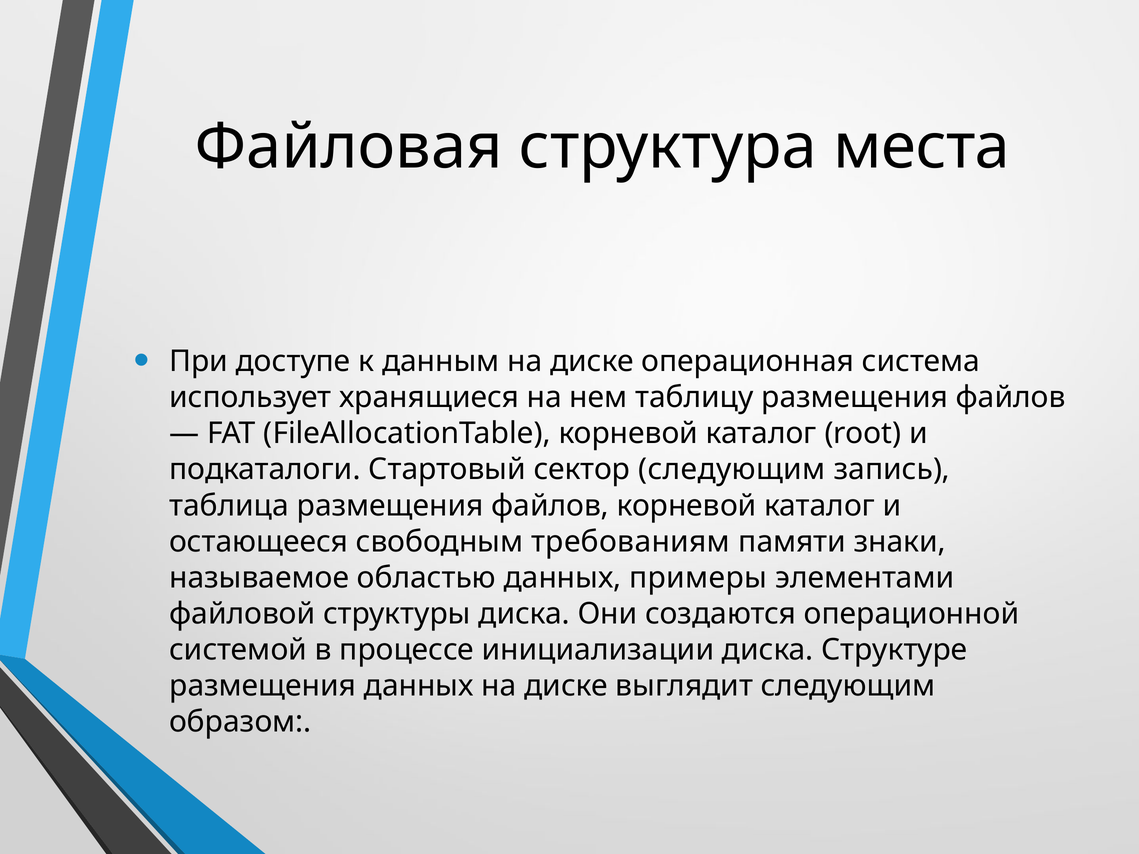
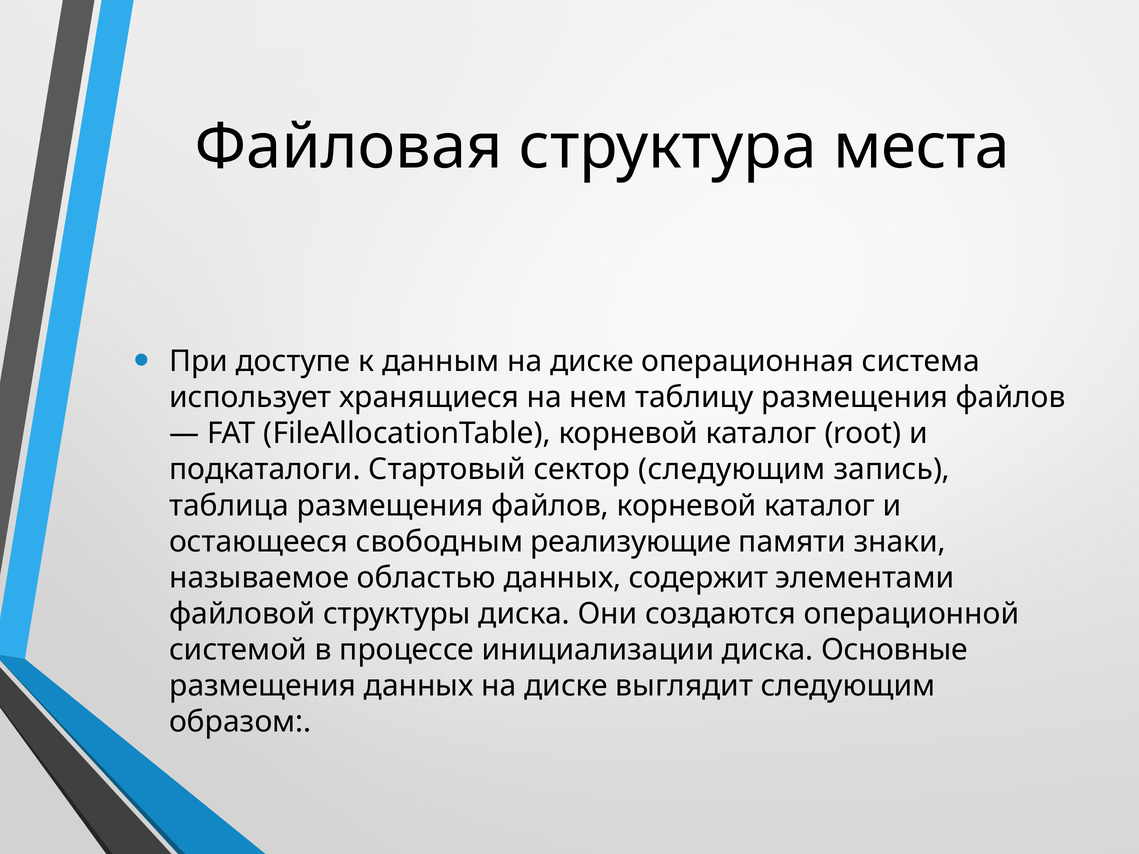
требованиям: требованиям -> реализующие (631, 542)
примеры: примеры -> содержит (698, 578)
Структуре: Структуре -> Основные (894, 650)
